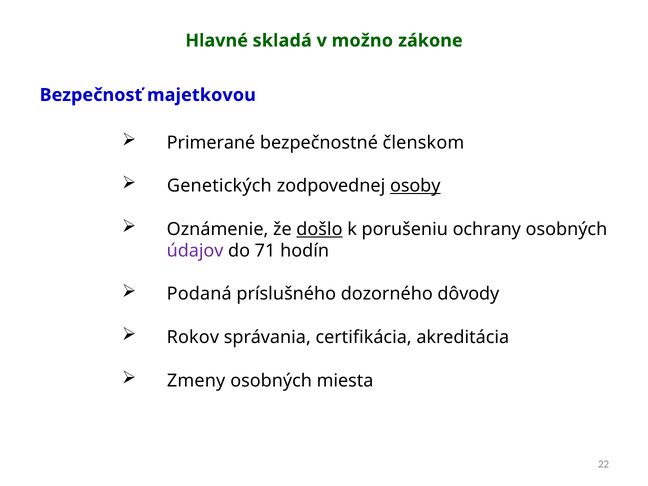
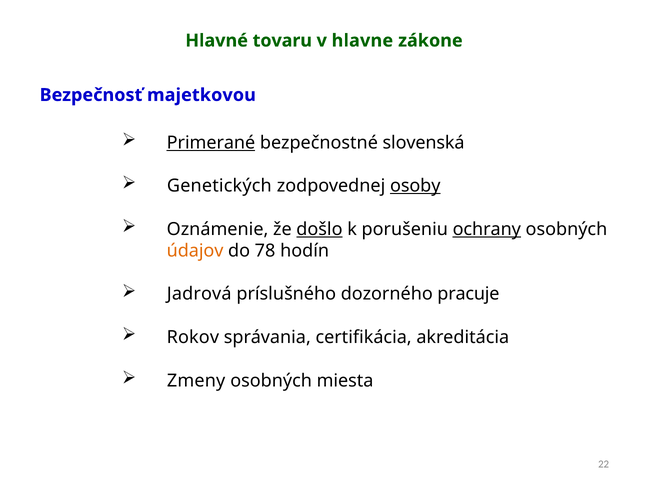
skladá: skladá -> tovaru (282, 41)
možno: možno -> hlavne (362, 41)
Primerané underline: none -> present (211, 143)
členskom: členskom -> slovenská (424, 143)
ochrany underline: none -> present (487, 229)
údajov colour: purple -> orange (195, 251)
71: 71 -> 78 (265, 251)
Podaná: Podaná -> Jadrová (199, 294)
dôvody: dôvody -> pracuje (468, 294)
